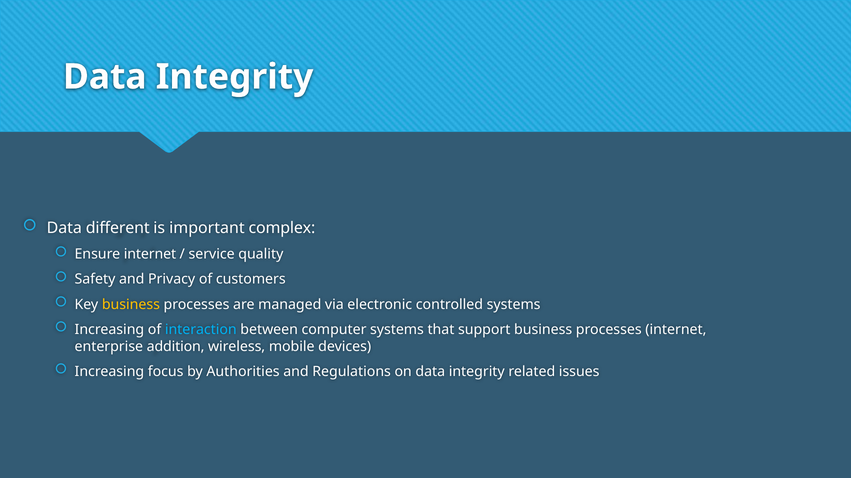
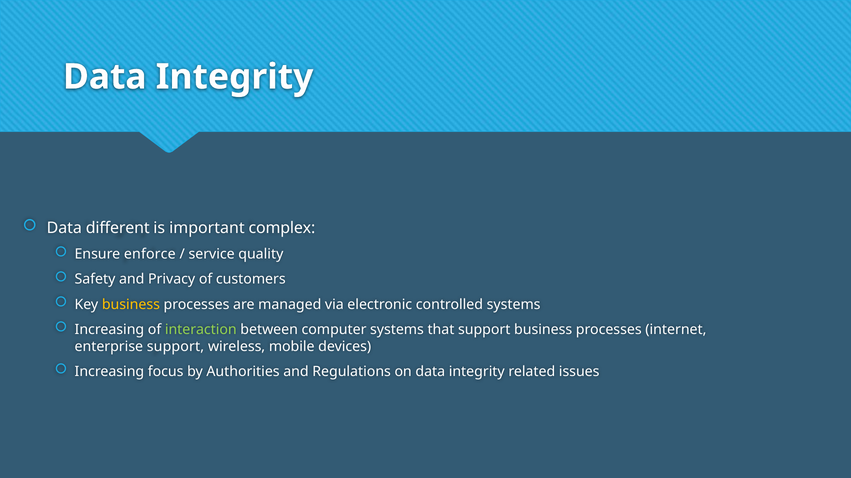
Ensure internet: internet -> enforce (150, 255)
interaction colour: light blue -> light green (201, 330)
enterprise addition: addition -> support (175, 347)
